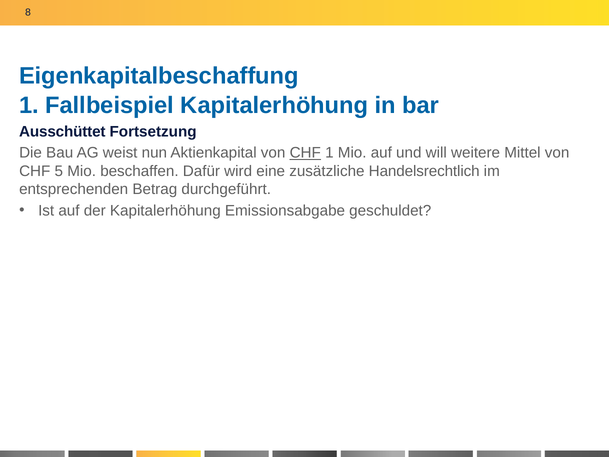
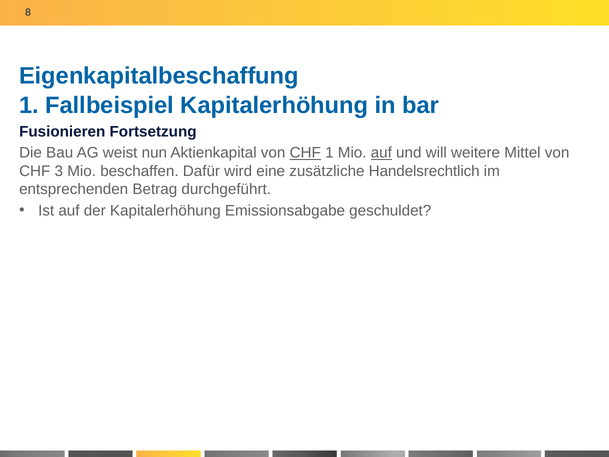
Ausschüttet: Ausschüttet -> Fusionieren (62, 131)
auf underline: none -> present (381, 153)
5: 5 -> 3 (59, 171)
